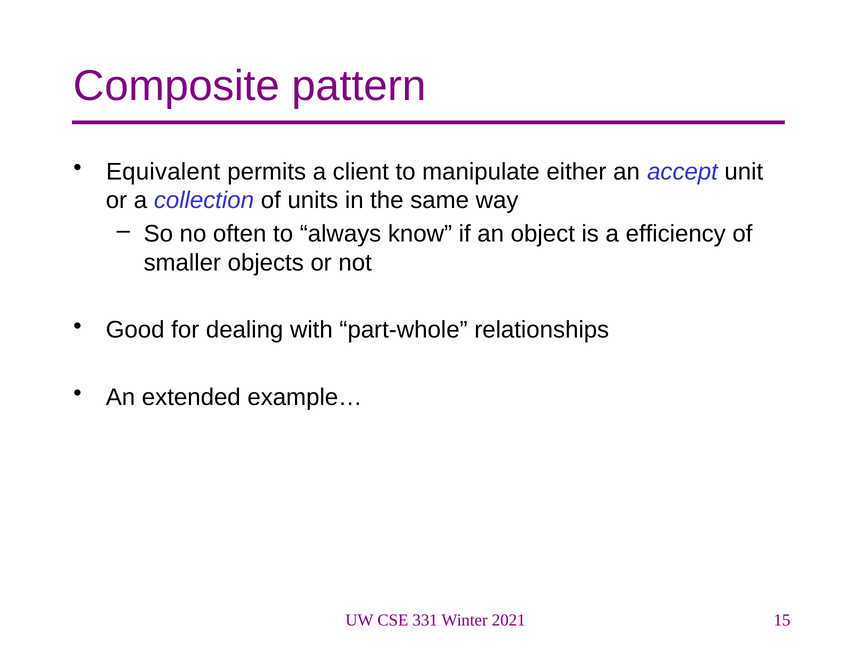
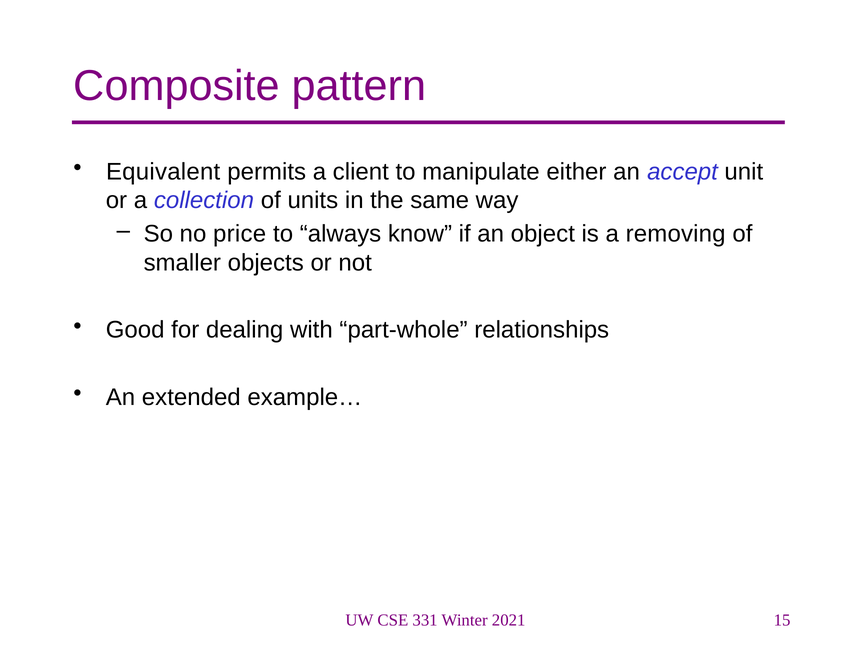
often: often -> price (240, 234)
efficiency: efficiency -> removing (676, 234)
